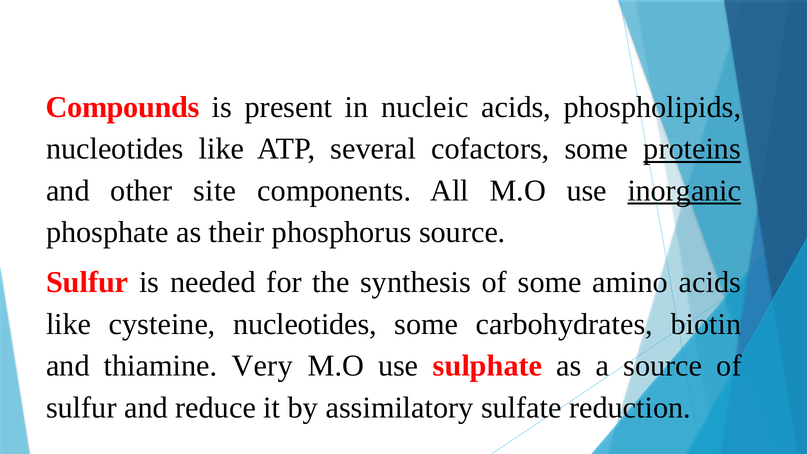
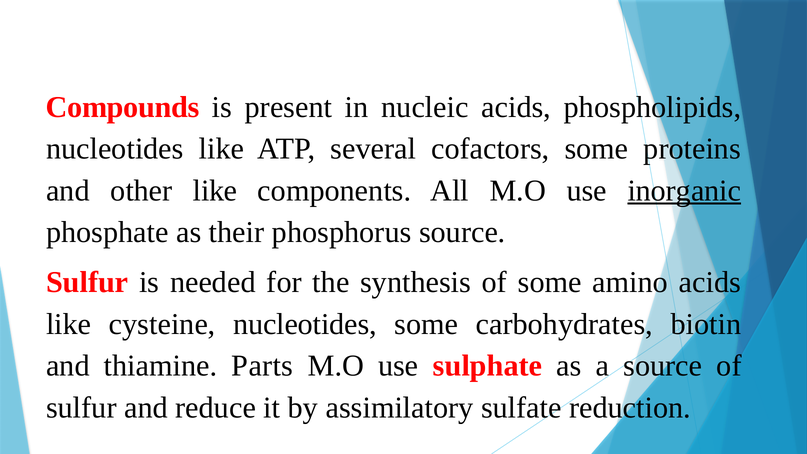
proteins underline: present -> none (692, 149)
other site: site -> like (215, 191)
Very: Very -> Parts (262, 366)
